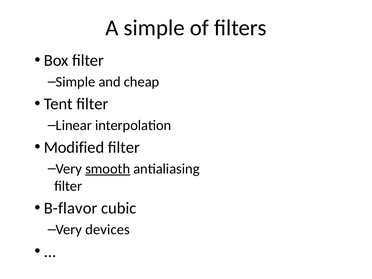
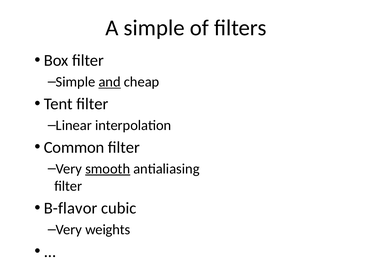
and underline: none -> present (110, 82)
Modified: Modified -> Common (74, 147)
devices: devices -> weights (108, 230)
